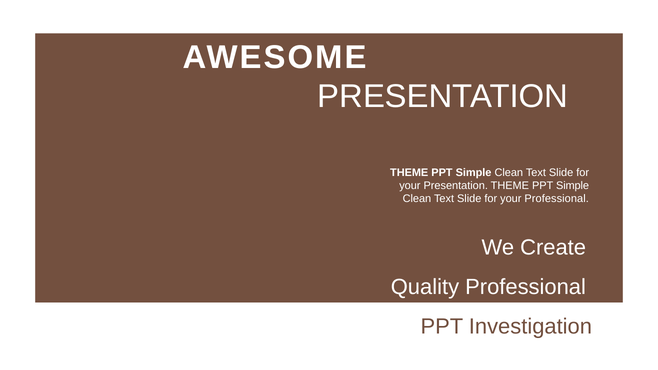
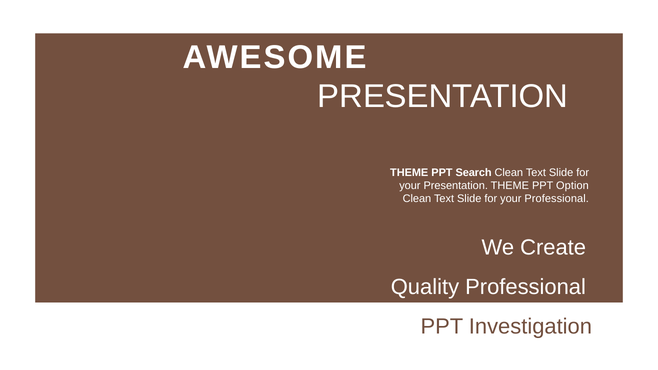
Simple: Simple -> Search (474, 173)
Simple: Simple -> Option (572, 186)
